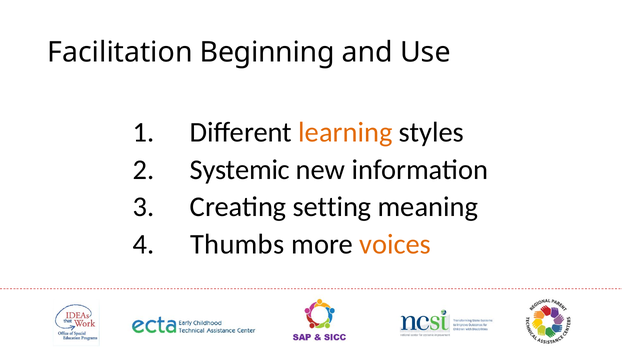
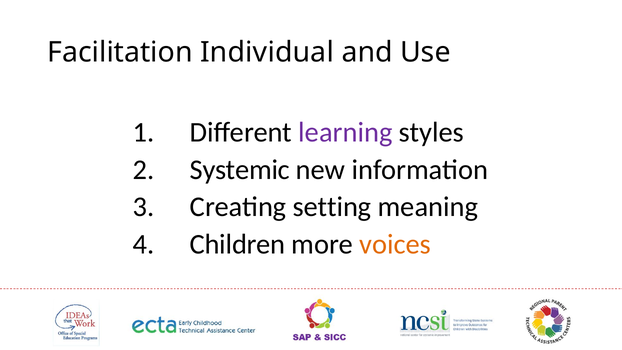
Beginning: Beginning -> Individual (267, 52)
learning colour: orange -> purple (345, 132)
Thumbs: Thumbs -> Children (238, 244)
